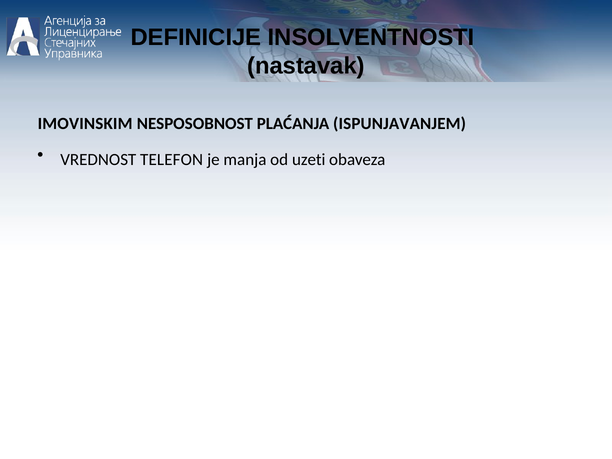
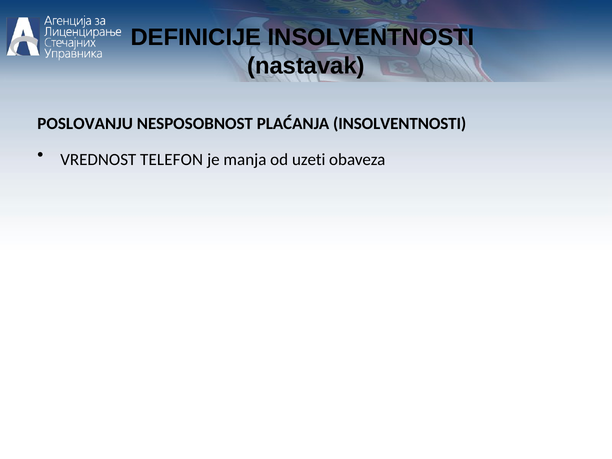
IMOVINSKIM: IMOVINSKIM -> POSLOVANJU (85, 123)
PLAĆANJA ISPUNJAVANJEM: ISPUNJAVANJEM -> INSOLVENTNOSTI (400, 123)
